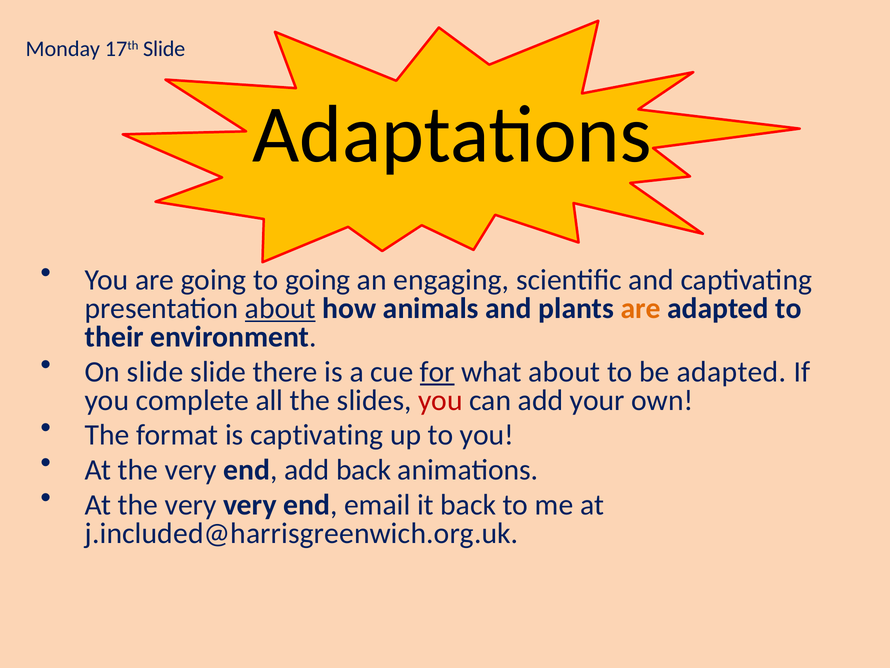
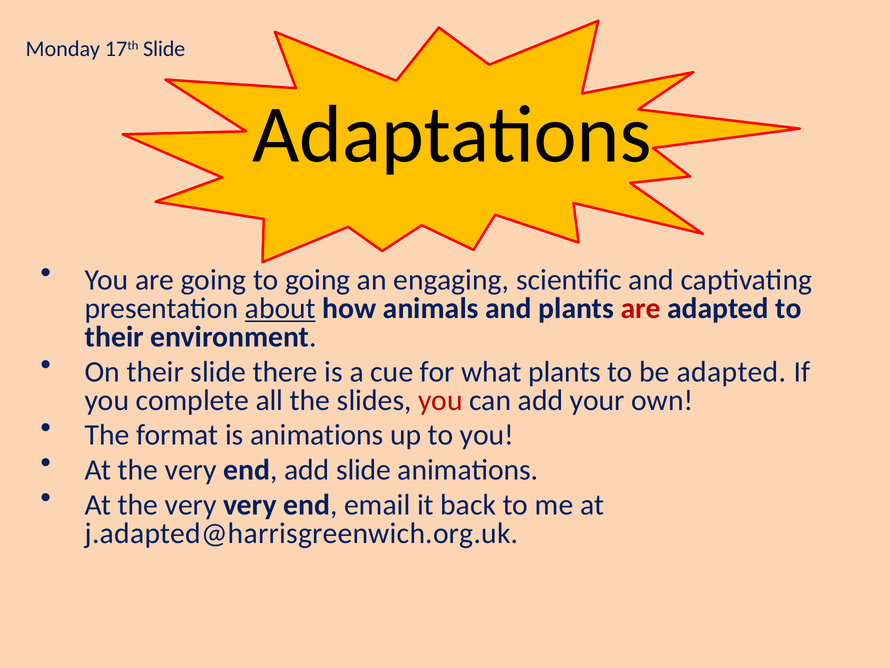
are colour: orange -> red (641, 308)
On slide: slide -> their (155, 372)
for underline: present -> none (437, 372)
what about: about -> plants (565, 372)
is captivating: captivating -> animations (317, 435)
add back: back -> slide (364, 470)
j.included@harrisgreenwich.org.uk: j.included@harrisgreenwich.org.uk -> j.adapted@harrisgreenwich.org.uk (302, 533)
